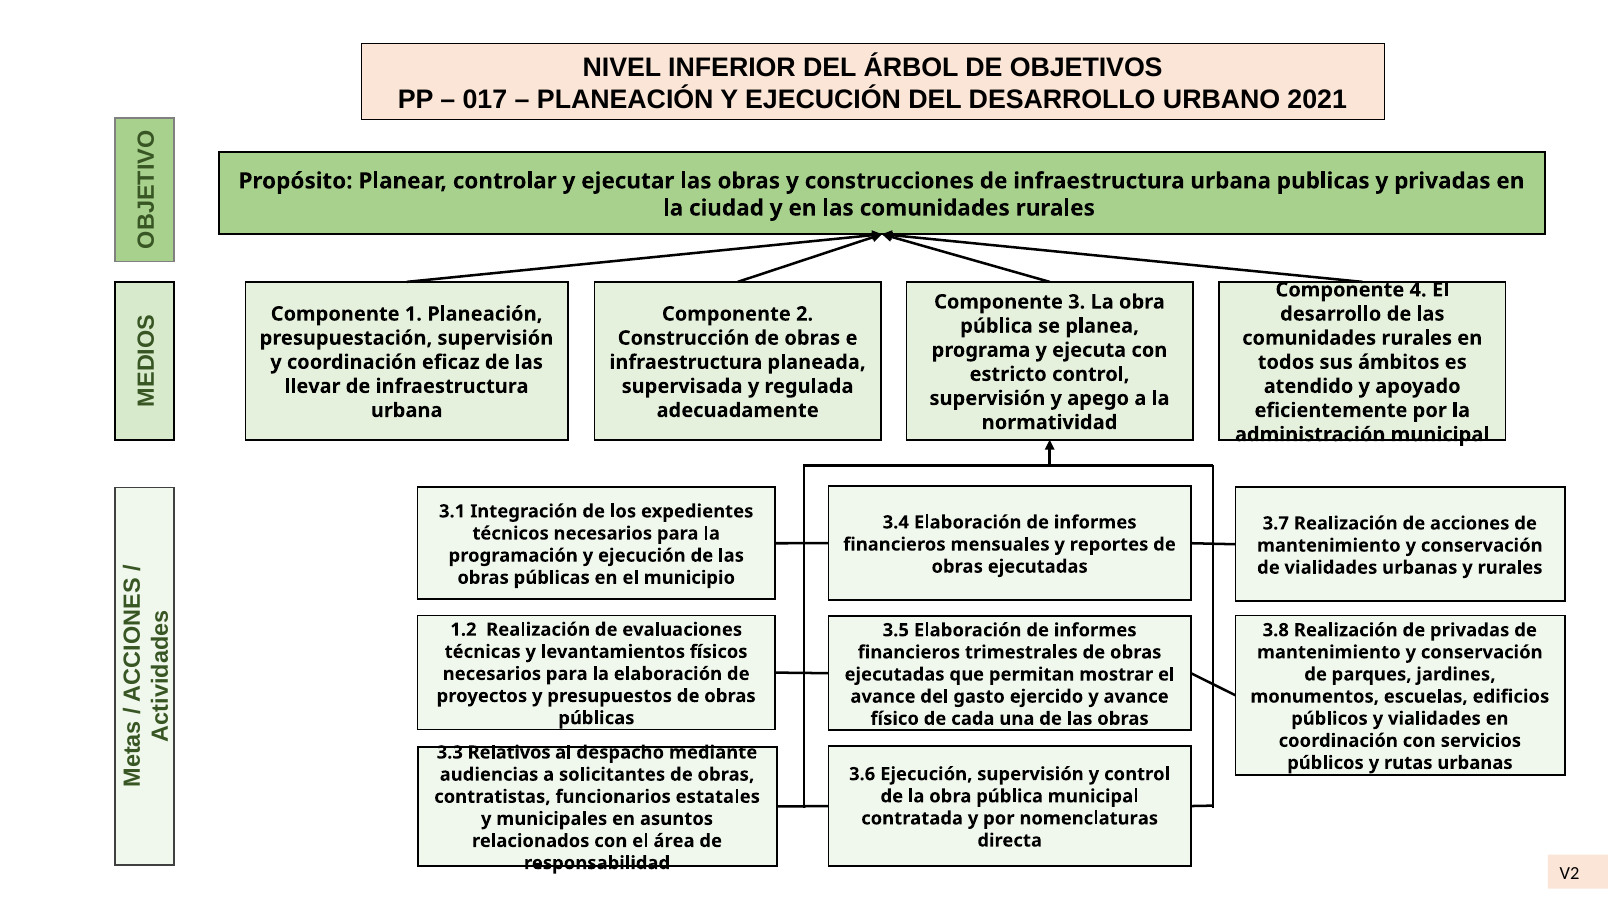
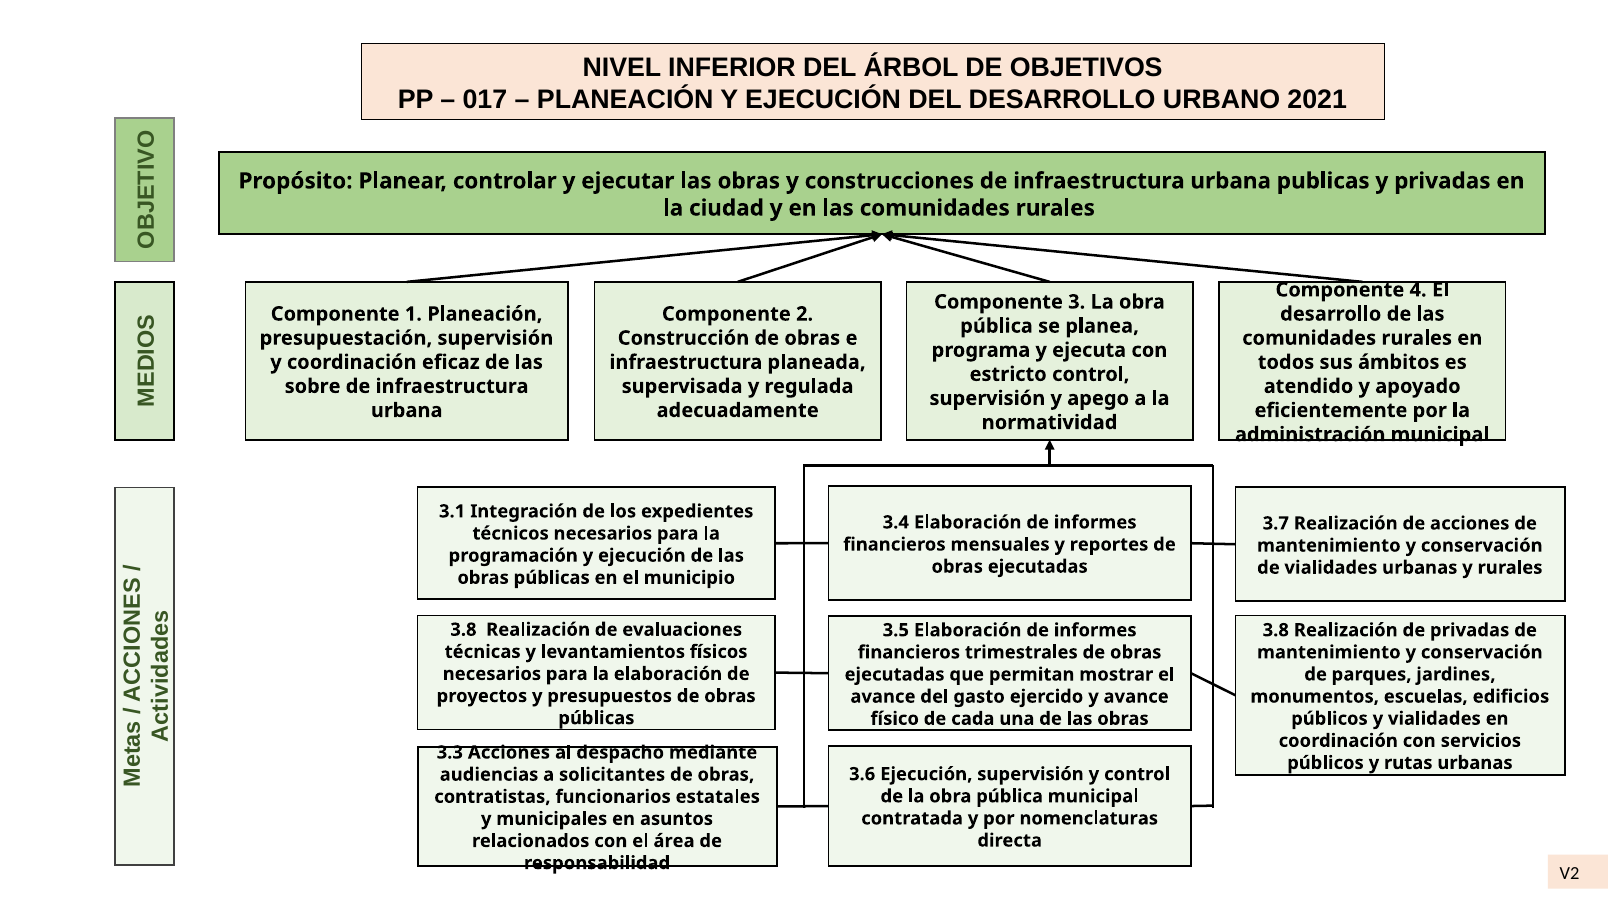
llevar: llevar -> sobre (313, 387)
1.2: 1.2 -> 3.8 (463, 630)
3.3 Relativos: Relativos -> Acciones (509, 753)
